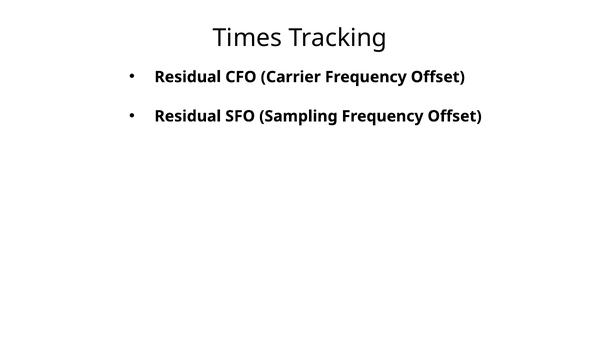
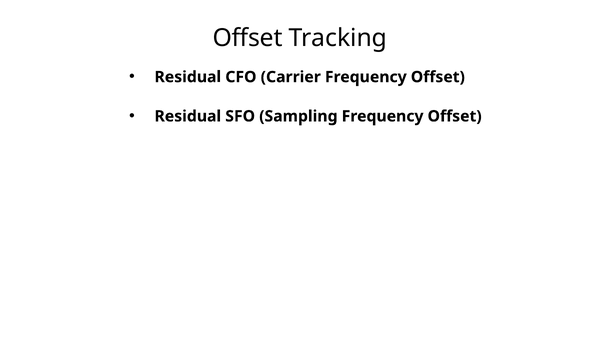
Times: Times -> Offset (248, 38)
